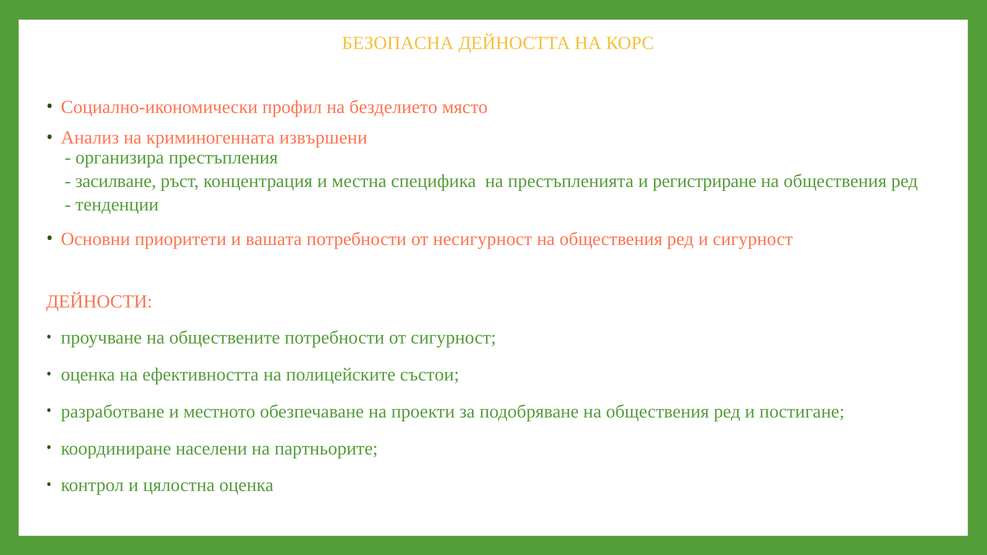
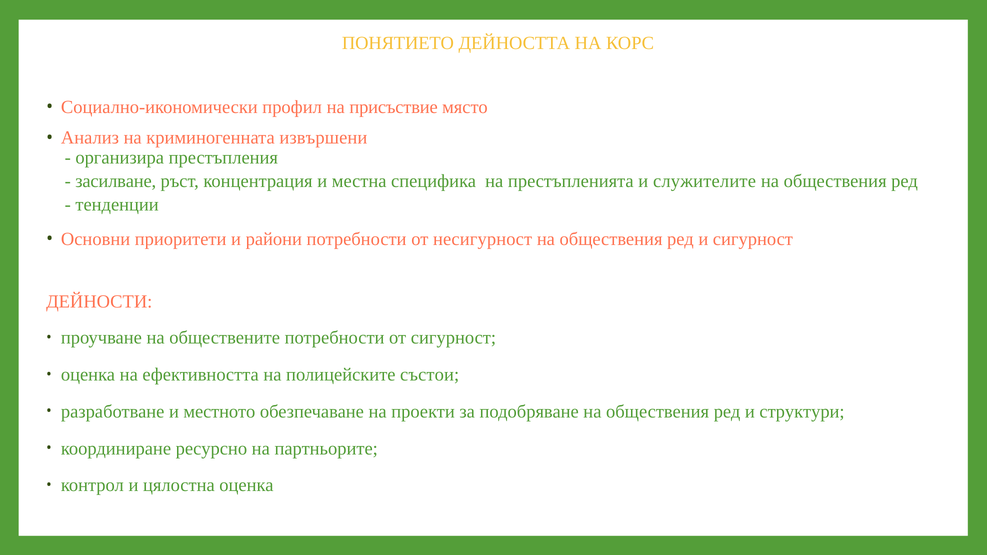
БЕЗОПАСНА: БЕЗОПАСНА -> ПОНЯТИЕТО (398, 43)
безделието: безделието -> присъствие (394, 107)
регистриране: регистриране -> служителите (704, 181)
вашата: вашата -> райони (274, 239)
постигане: постигане -> структури (802, 412)
населени: населени -> ресурсно (211, 449)
